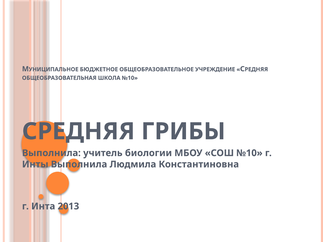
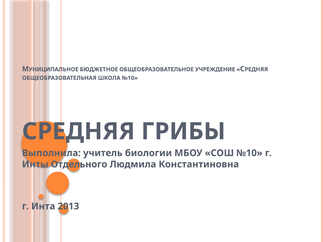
Инты Выполнила: Выполнила -> Отдельного (79, 164)
